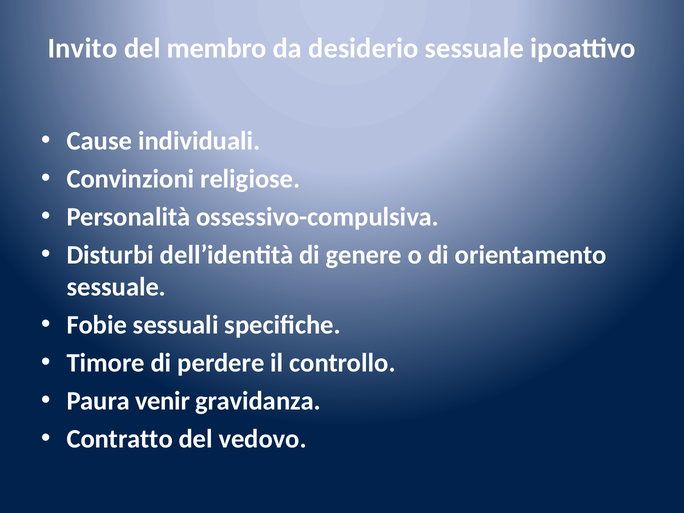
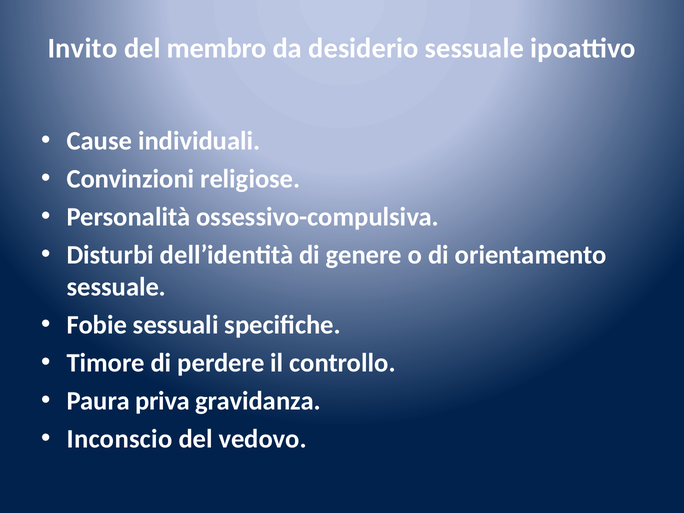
venir: venir -> priva (163, 401)
Contratto: Contratto -> Inconscio (120, 439)
